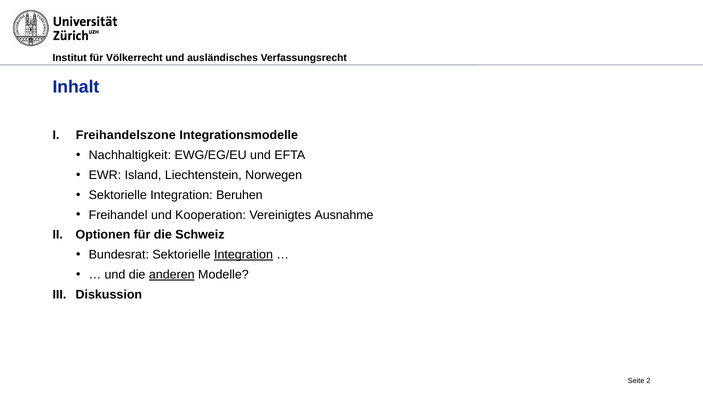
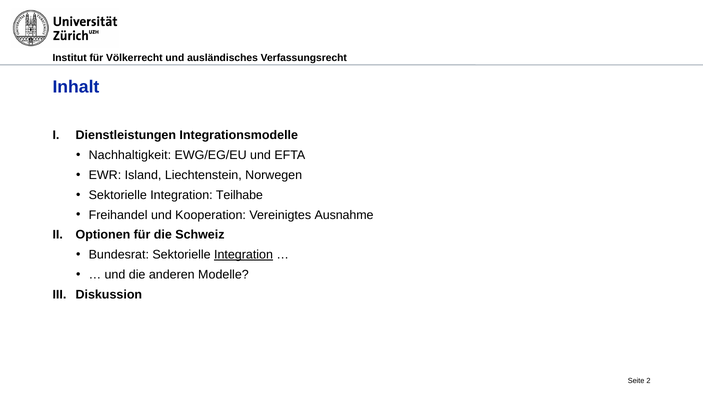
Freihandelszone: Freihandelszone -> Dienstleistungen (126, 135)
Beruhen: Beruhen -> Teilhabe (239, 195)
anderen underline: present -> none (172, 275)
